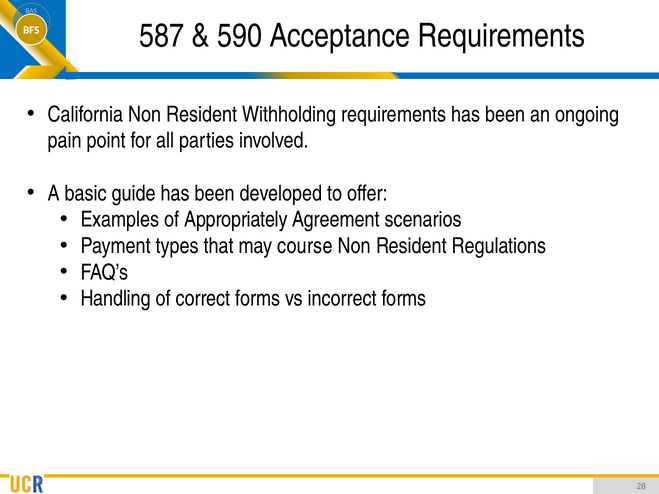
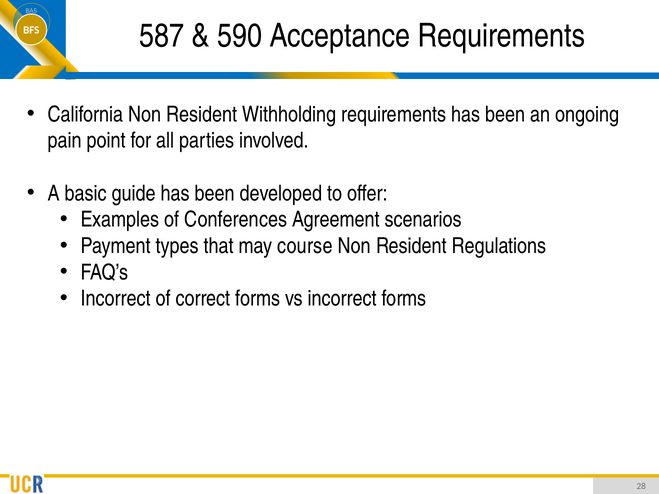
Appropriately: Appropriately -> Conferences (236, 220)
Handling: Handling -> Incorrect (116, 299)
